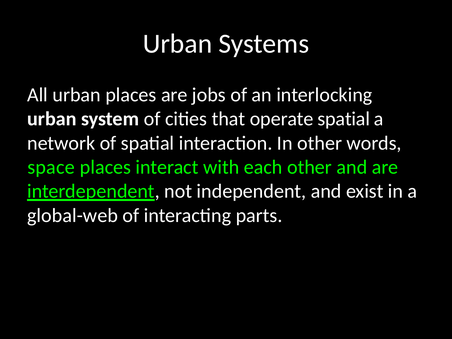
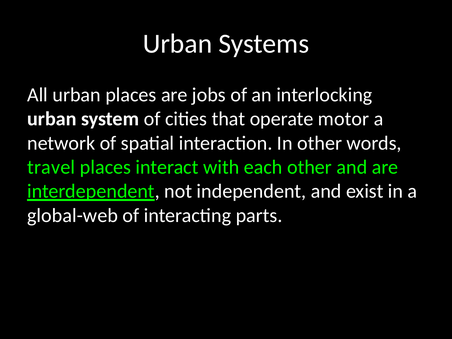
operate spatial: spatial -> motor (344, 119)
space: space -> travel (51, 167)
